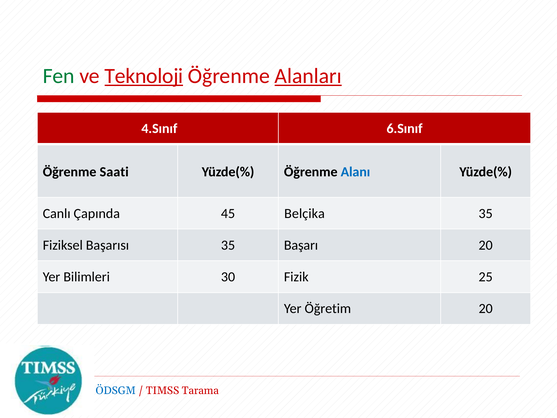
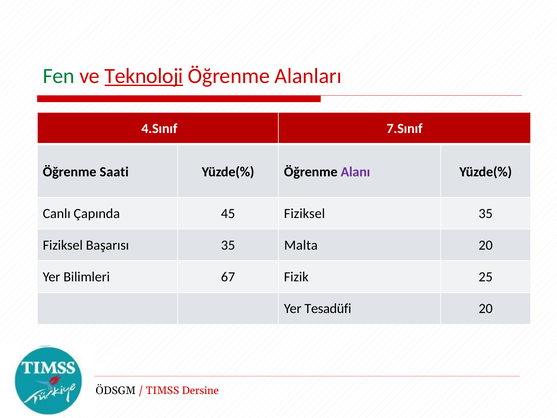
Alanları underline: present -> none (308, 76)
6.Sınıf: 6.Sınıf -> 7.Sınıf (405, 128)
Alanı colour: blue -> purple (355, 172)
45 Belçika: Belçika -> Fiziksel (305, 213)
Başarı: Başarı -> Malta (301, 245)
30: 30 -> 67 (228, 277)
Öğretim: Öğretim -> Tesadüfi (328, 308)
ÖDSGM colour: blue -> black (116, 390)
Tarama: Tarama -> Dersine (200, 390)
